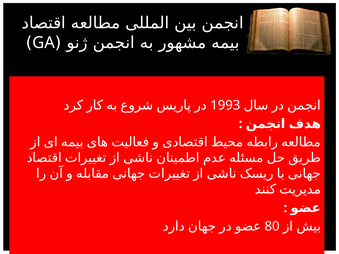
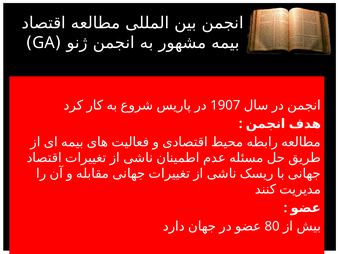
1993: 1993 -> 1907 (225, 105)
